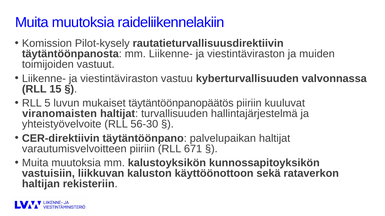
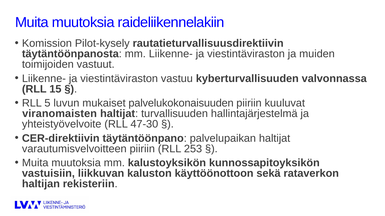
täytäntöönpanopäätös: täytäntöönpanopäätös -> palvelukokonaisuuden (181, 103)
56-30: 56-30 -> 47-30 (144, 124)
671: 671 -> 253 (193, 149)
